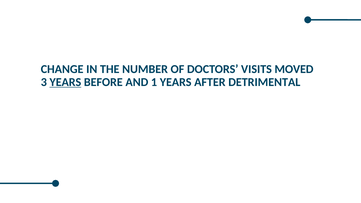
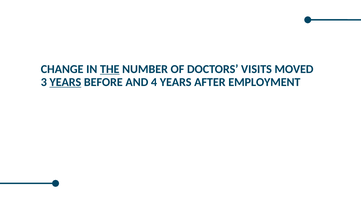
THE underline: none -> present (110, 69)
1: 1 -> 4 (154, 82)
DETRIMENTAL: DETRIMENTAL -> EMPLOYMENT (264, 82)
